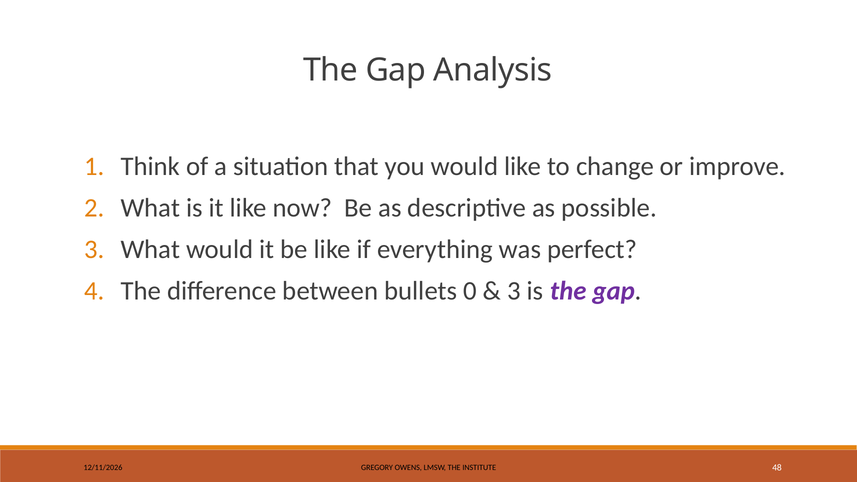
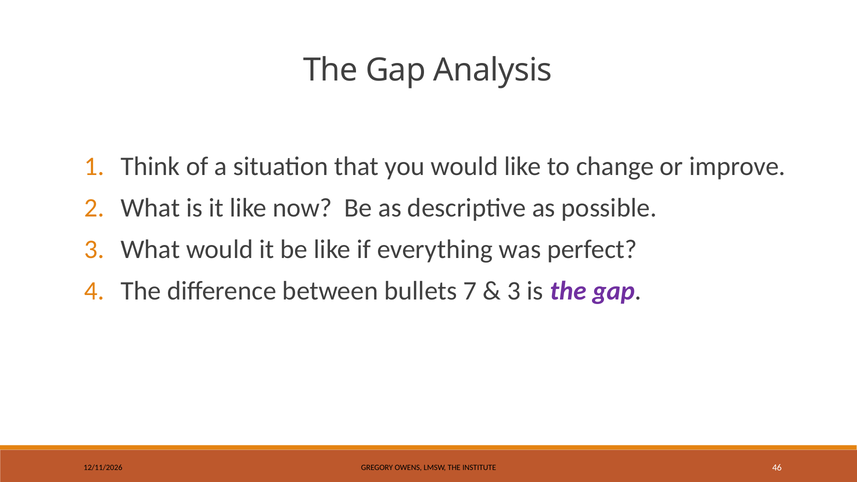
0: 0 -> 7 (470, 291)
48: 48 -> 46 (777, 467)
